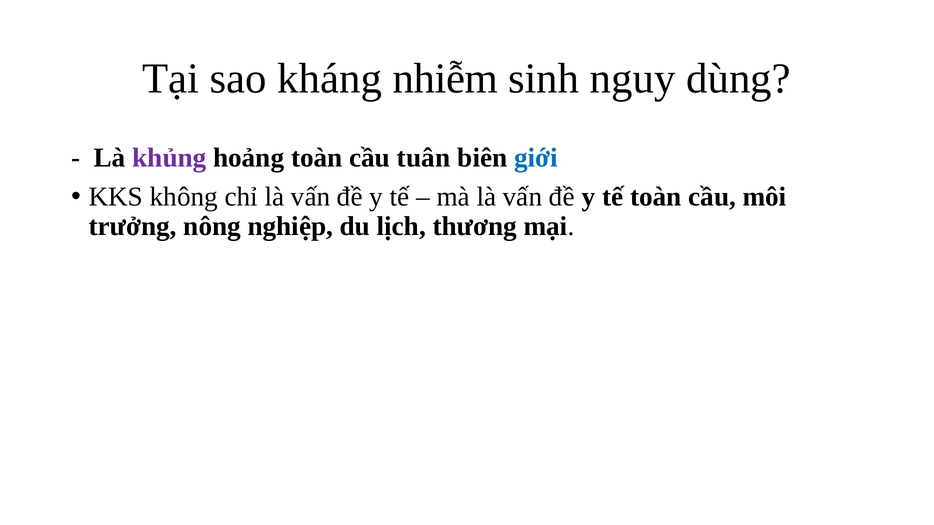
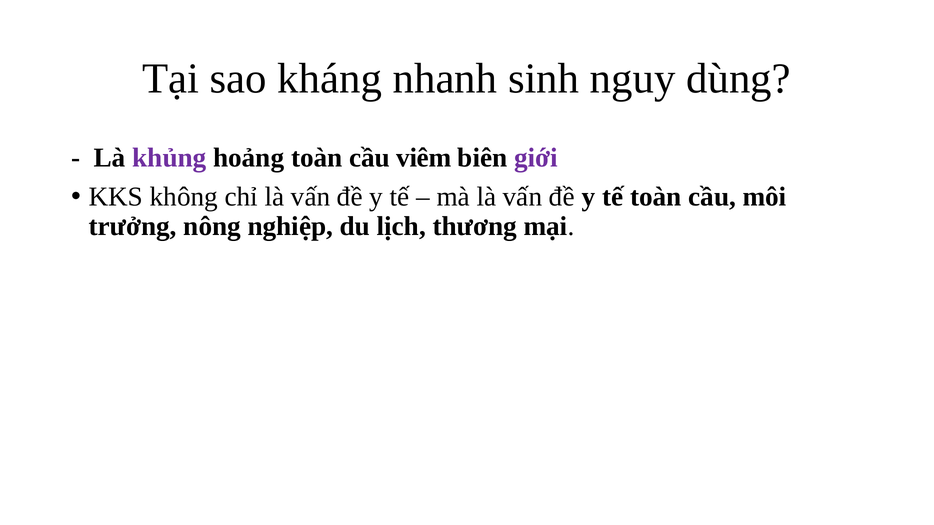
nhiễm: nhiễm -> nhanh (445, 78)
tuân: tuân -> viêm (424, 158)
giới colour: blue -> purple (536, 158)
